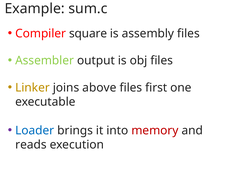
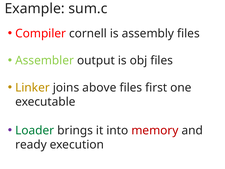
square: square -> cornell (88, 33)
Loader colour: blue -> green (35, 130)
reads: reads -> ready (31, 144)
